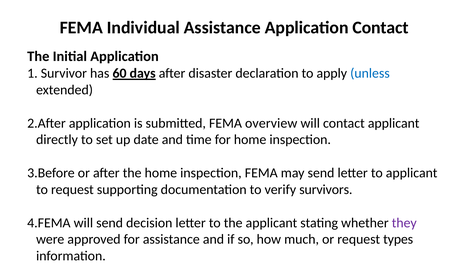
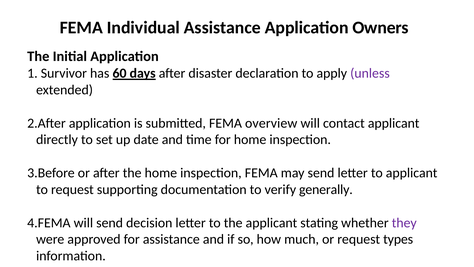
Application Contact: Contact -> Owners (381, 28)
unless colour: blue -> purple (370, 73)
survivors: survivors -> generally (326, 189)
